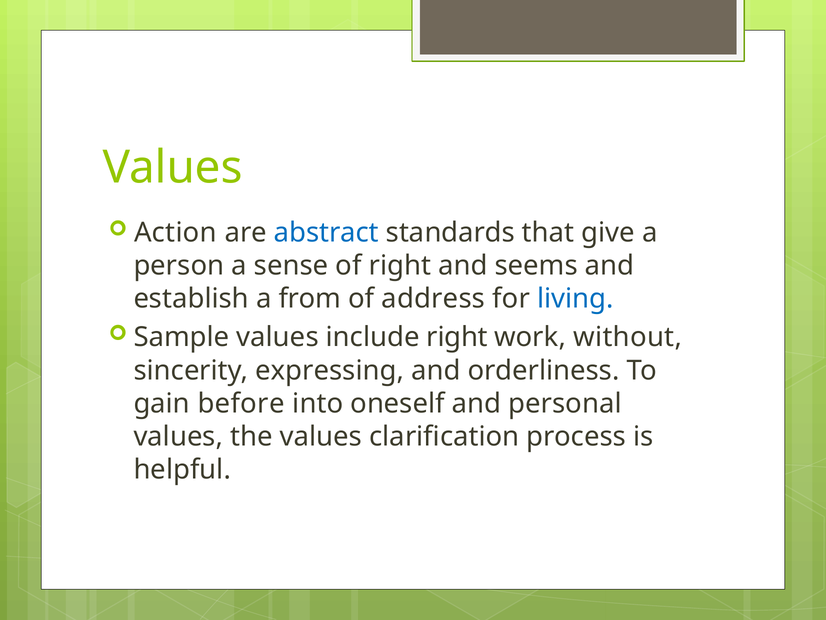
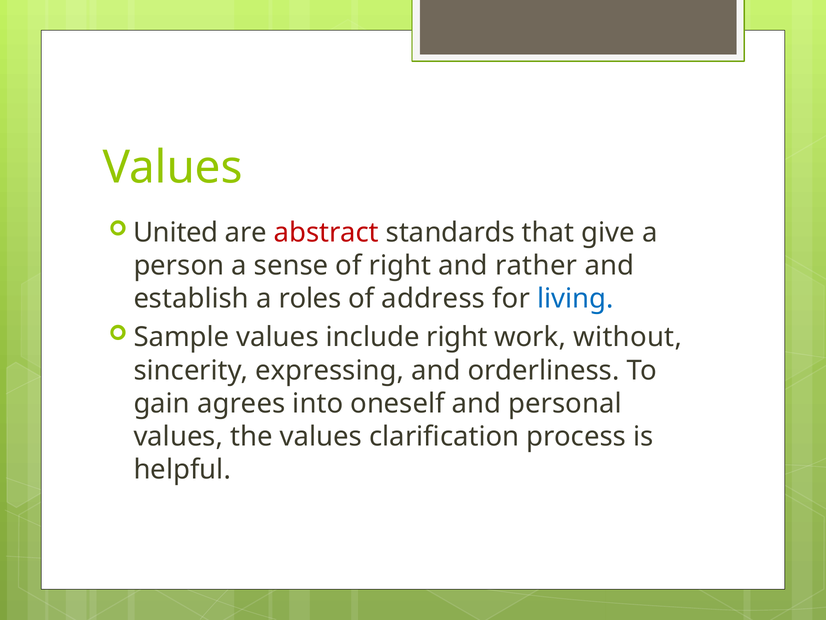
Action: Action -> United (176, 232)
abstract colour: blue -> red (326, 232)
seems: seems -> rather (536, 266)
from: from -> roles (310, 299)
before: before -> agrees (241, 403)
